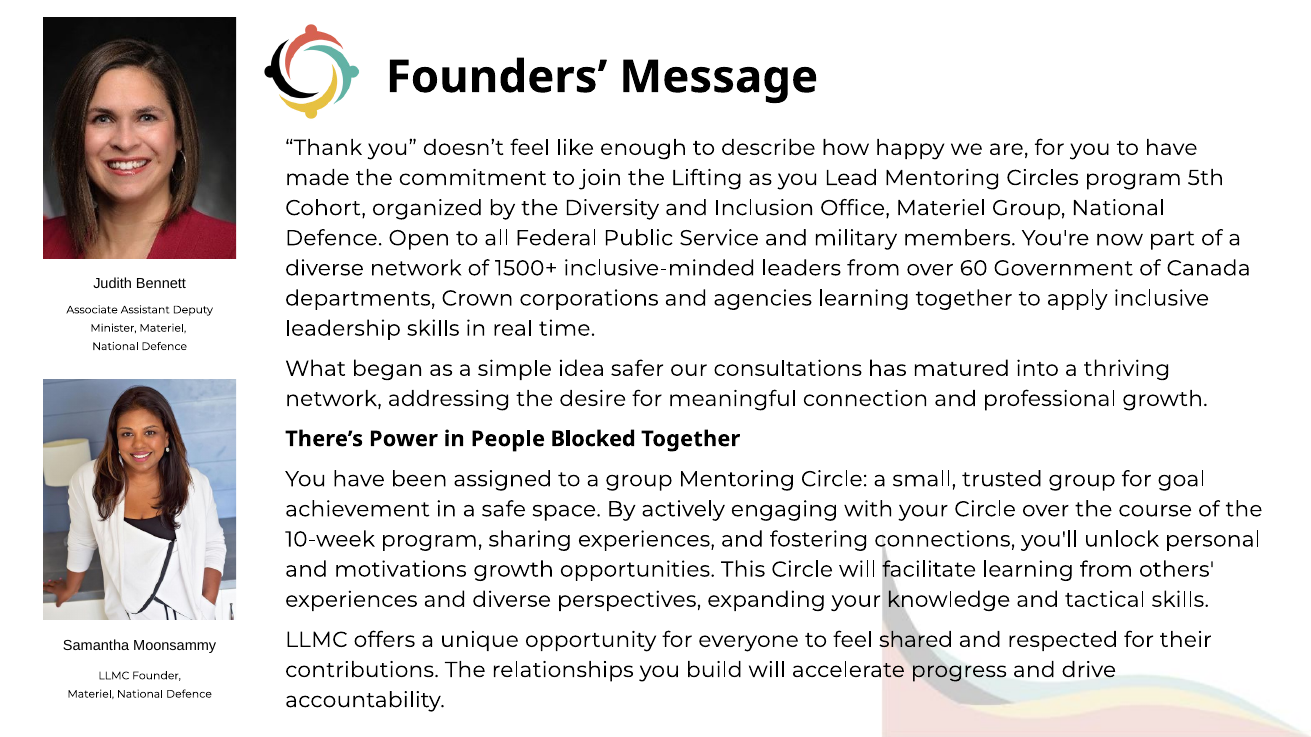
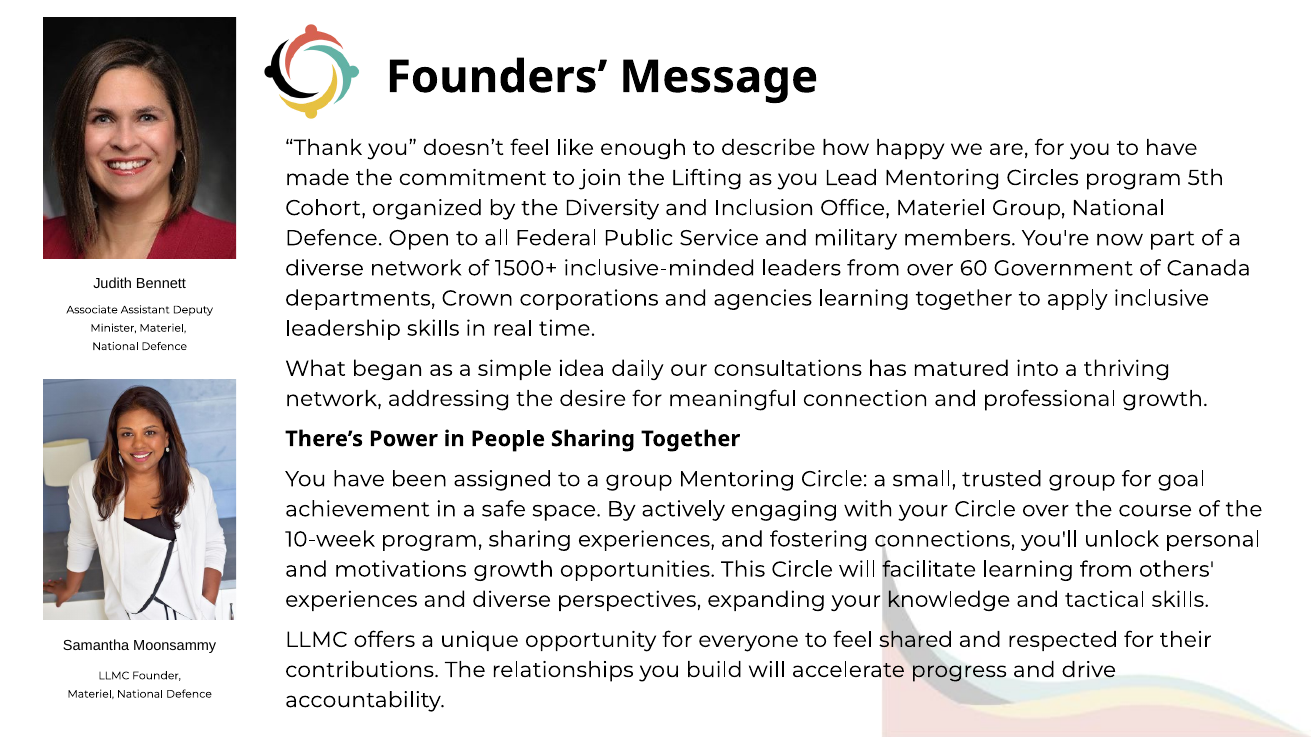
safer: safer -> daily (637, 369)
People Blocked: Blocked -> Sharing (593, 439)
